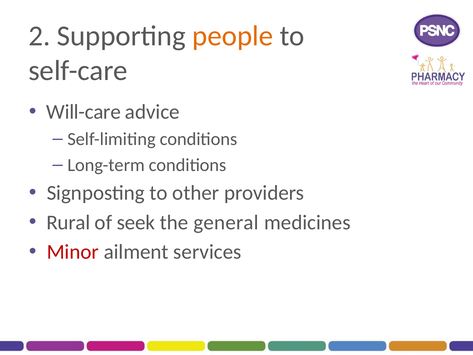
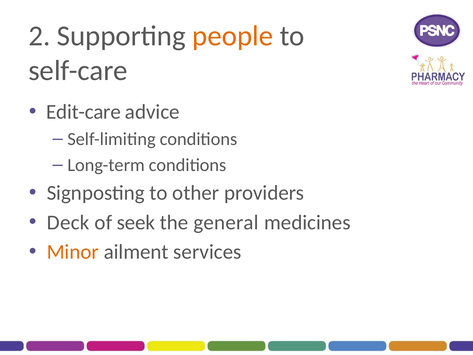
Will-care: Will-care -> Edit-care (84, 112)
Rural: Rural -> Deck (68, 222)
Minor colour: red -> orange (73, 252)
